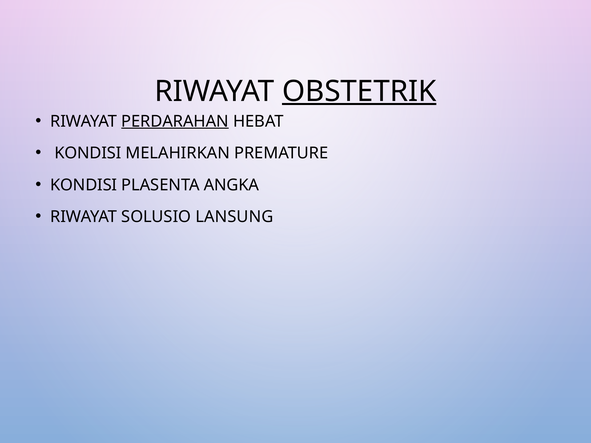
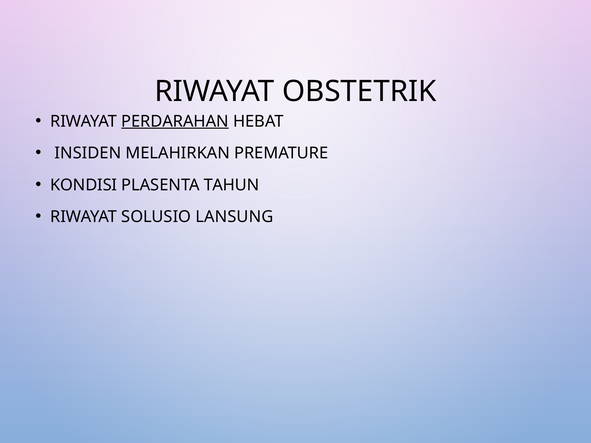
OBSTETRIK underline: present -> none (359, 91)
KONDISI: KONDISI -> INSIDEN (88, 153)
ANGKA: ANGKA -> TAHUN (232, 185)
